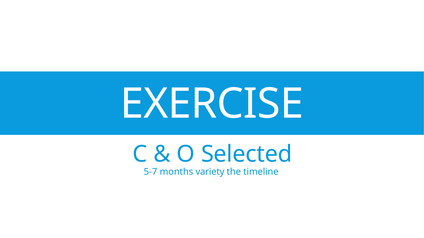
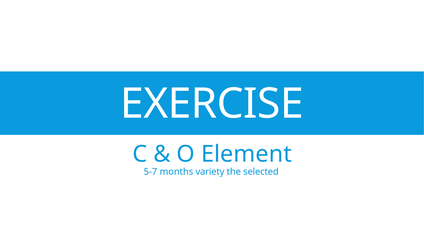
Selected: Selected -> Element (246, 154)
timeline: timeline -> selected (261, 172)
